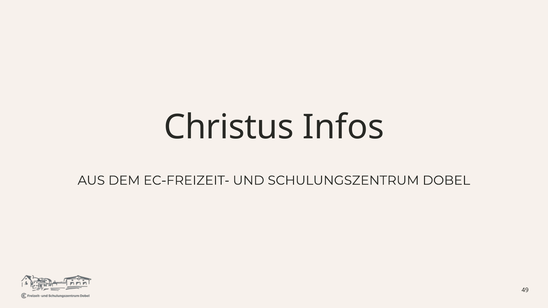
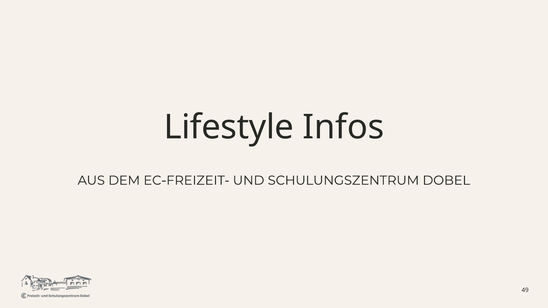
Christus: Christus -> Lifestyle (229, 127)
